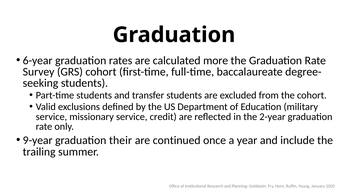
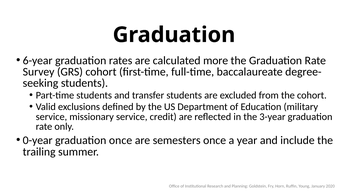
2-year: 2-year -> 3-year (272, 117)
9-year: 9-year -> 0-year (38, 140)
graduation their: their -> once (121, 140)
continued: continued -> semesters (177, 140)
